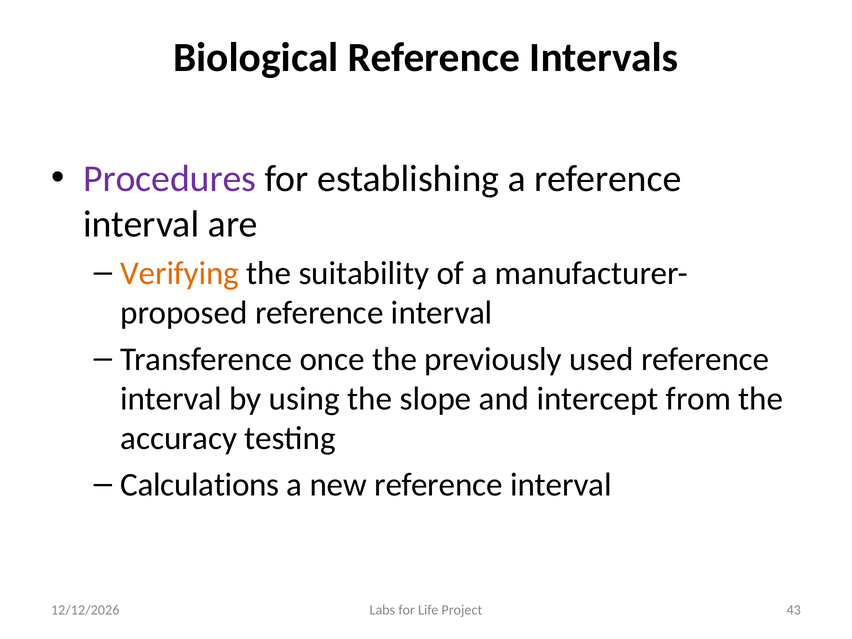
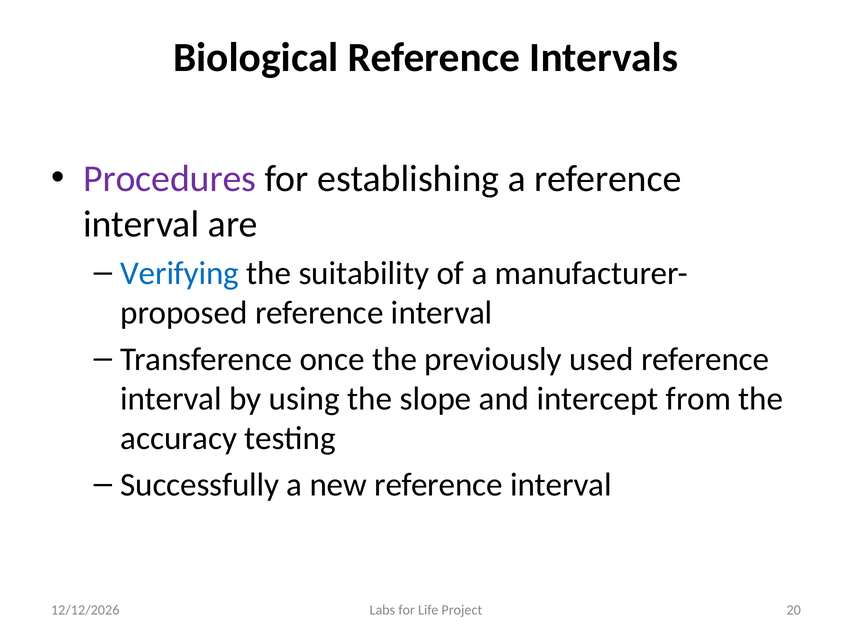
Verifying colour: orange -> blue (180, 273)
Calculations: Calculations -> Successfully (200, 485)
43: 43 -> 20 (794, 610)
